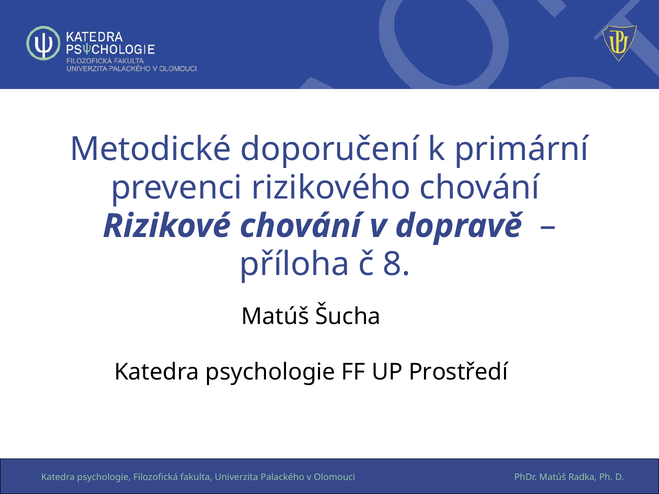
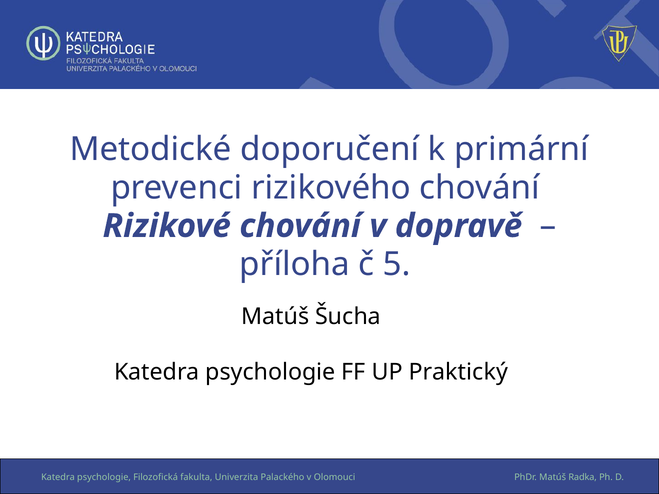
8: 8 -> 5 (397, 264)
Prostředí: Prostředí -> Praktický (458, 372)
